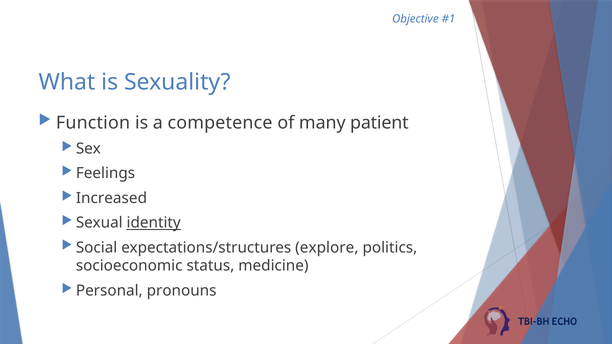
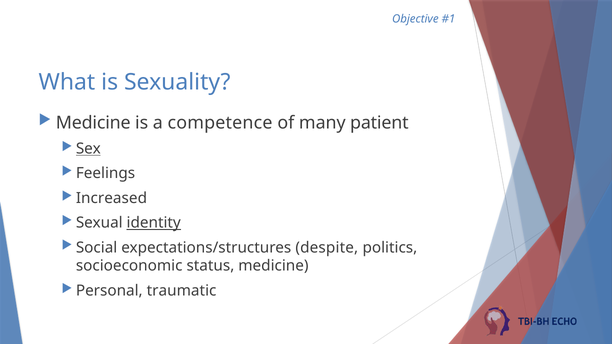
Function: Function -> Medicine (93, 123)
Sex underline: none -> present (88, 149)
explore: explore -> despite (327, 248)
pronouns: pronouns -> traumatic (182, 291)
